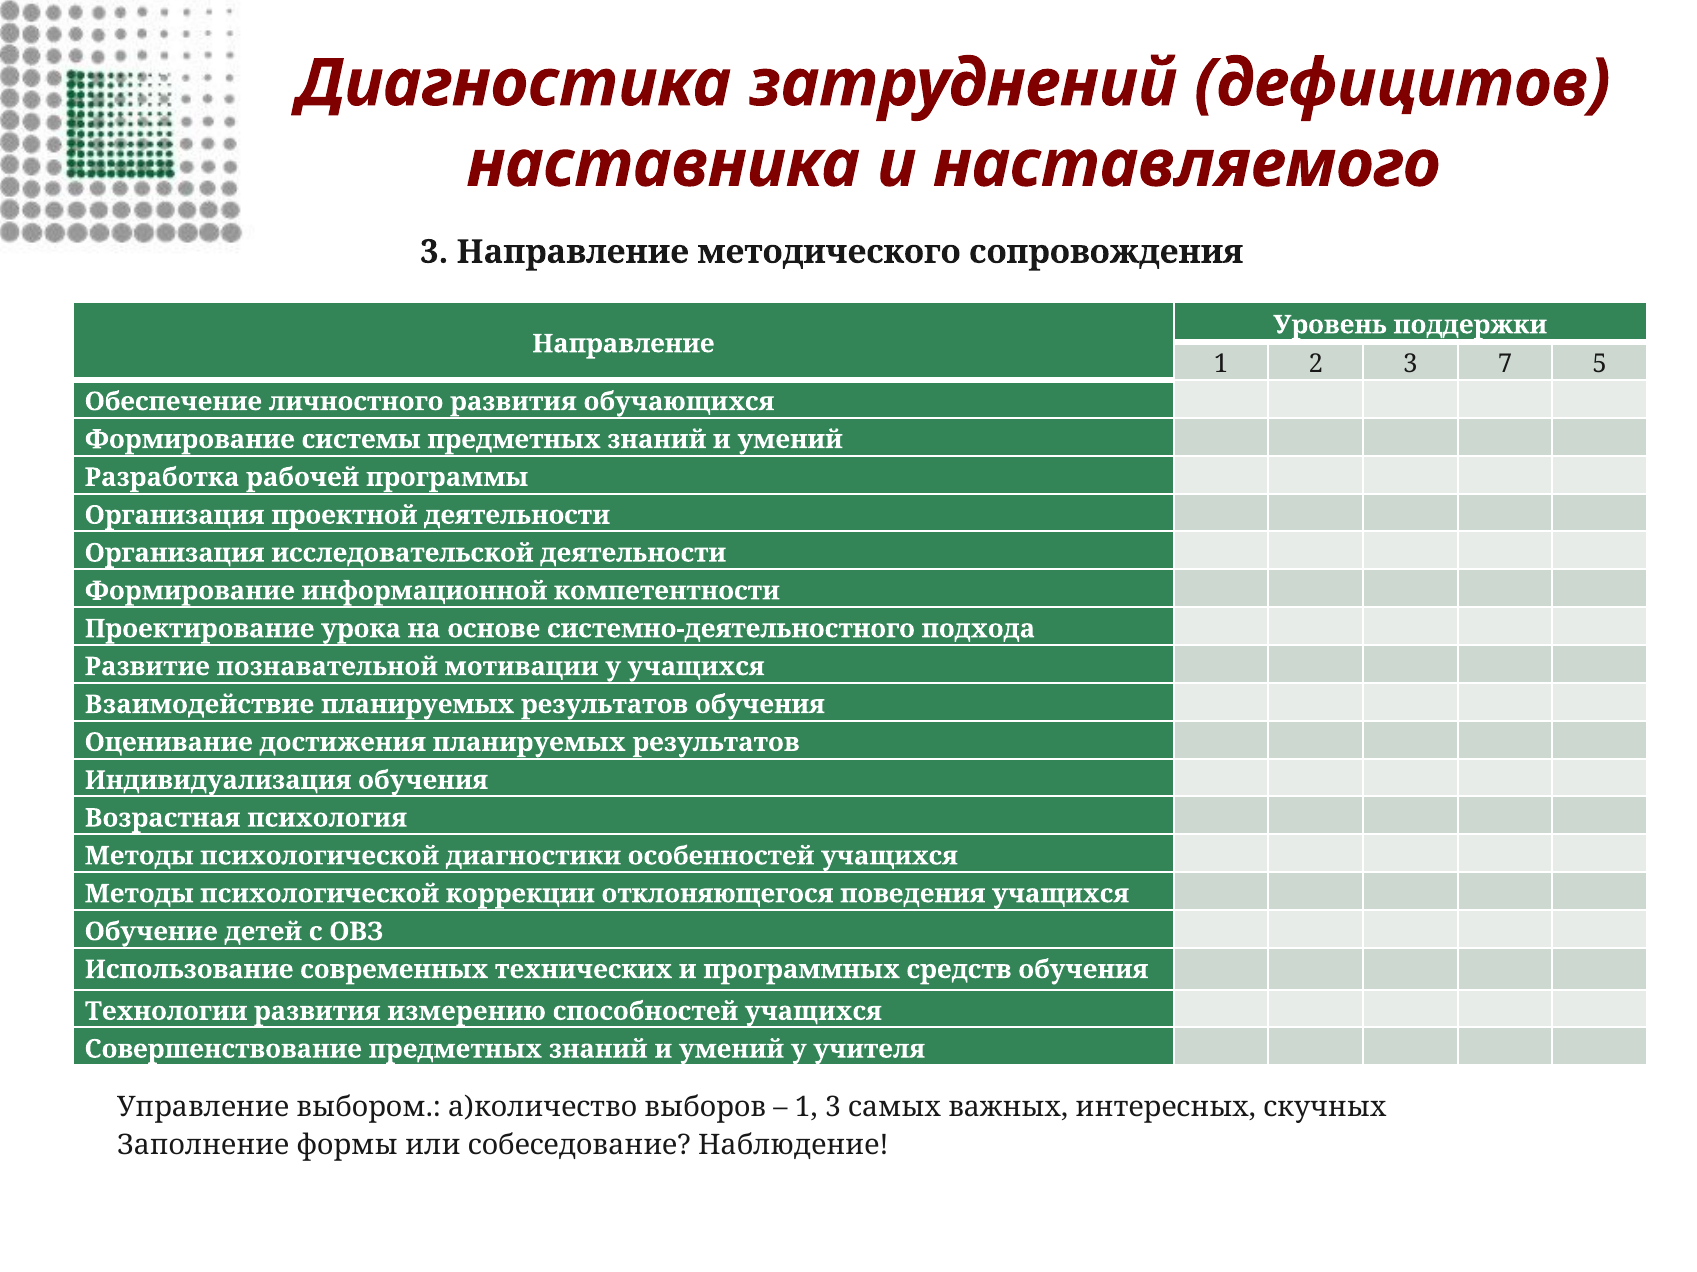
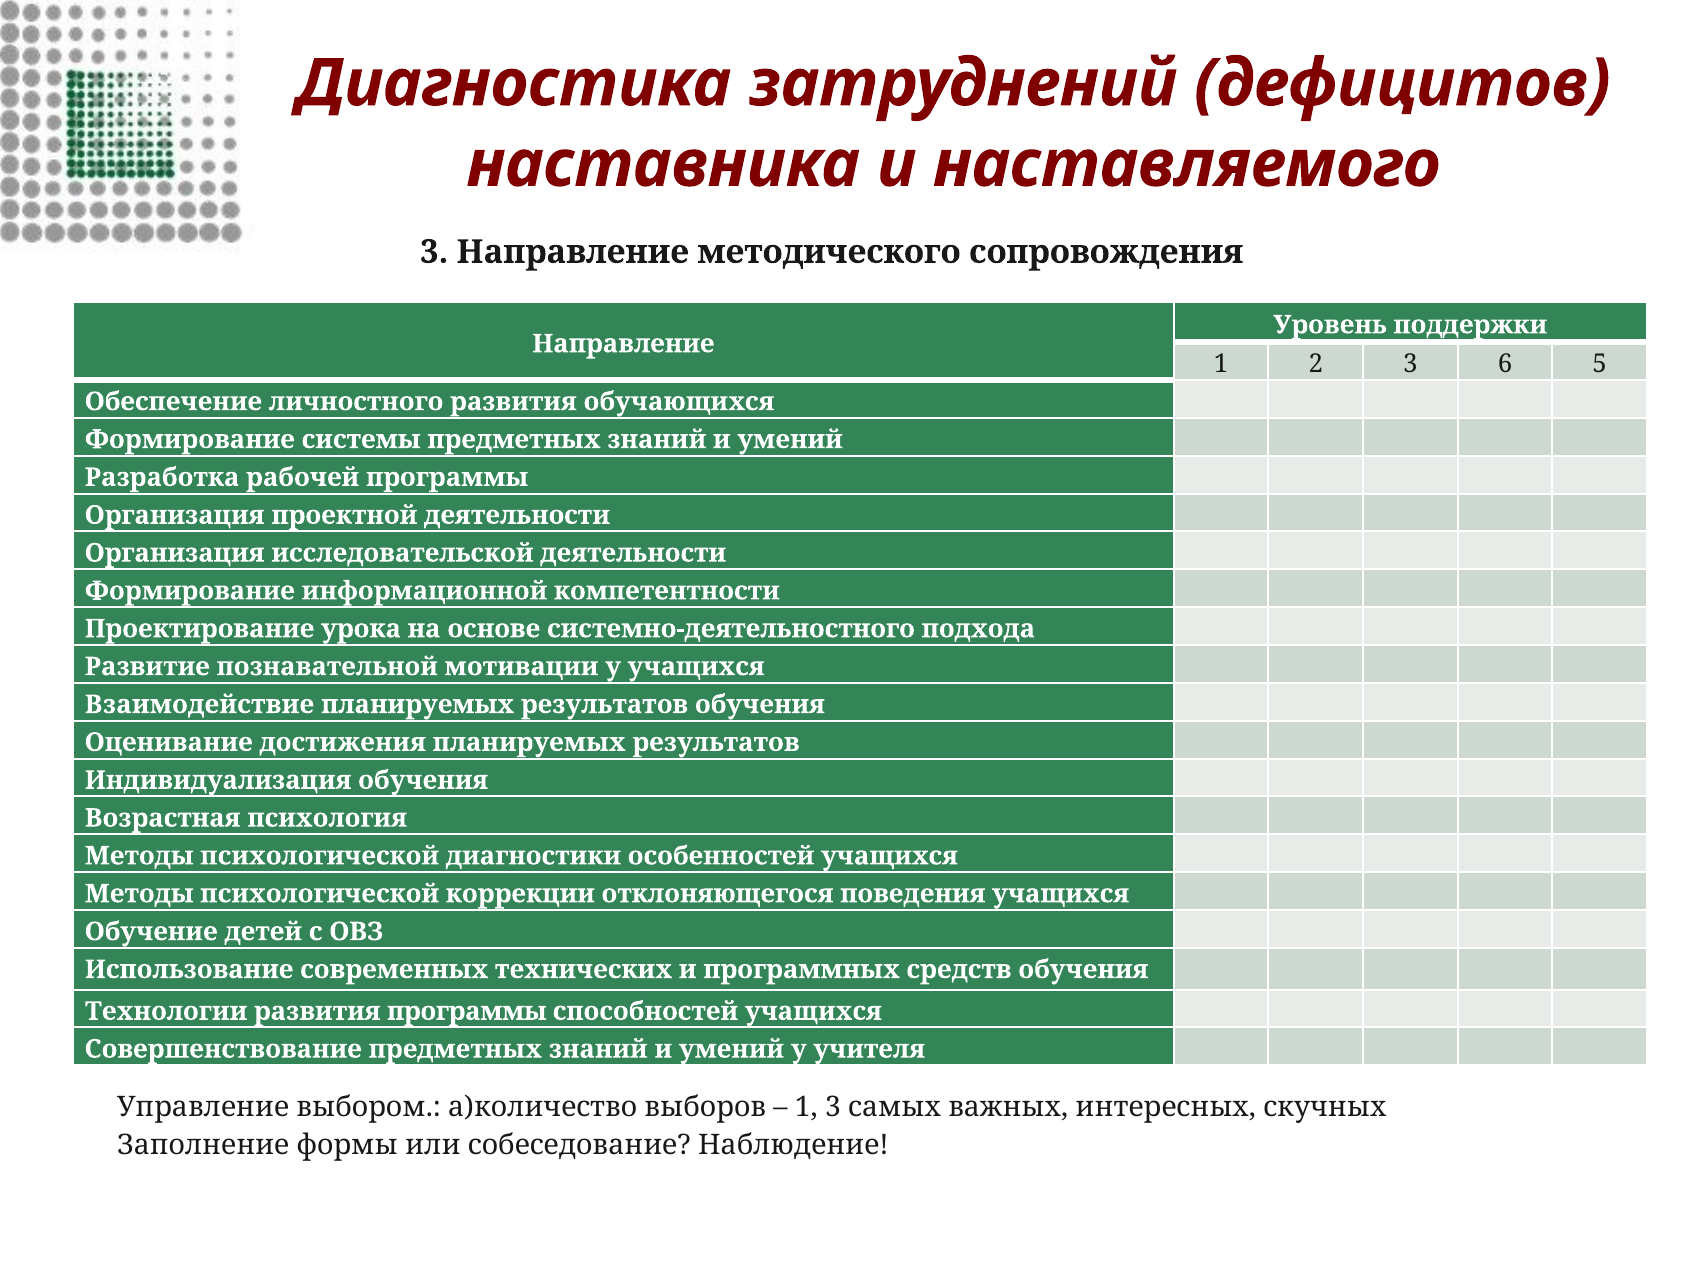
7: 7 -> 6 (1505, 364)
развития измерению: измерению -> программы (467, 1012)
